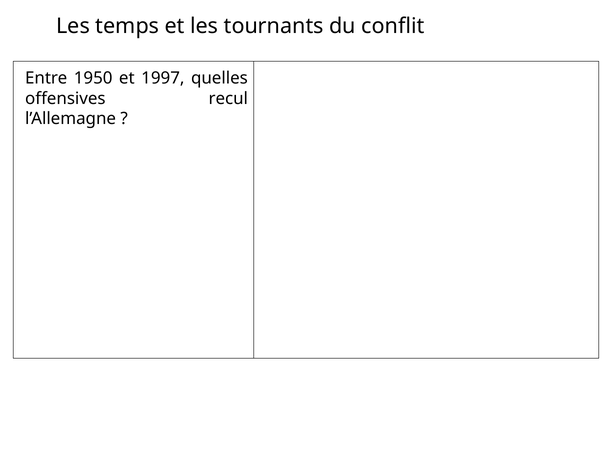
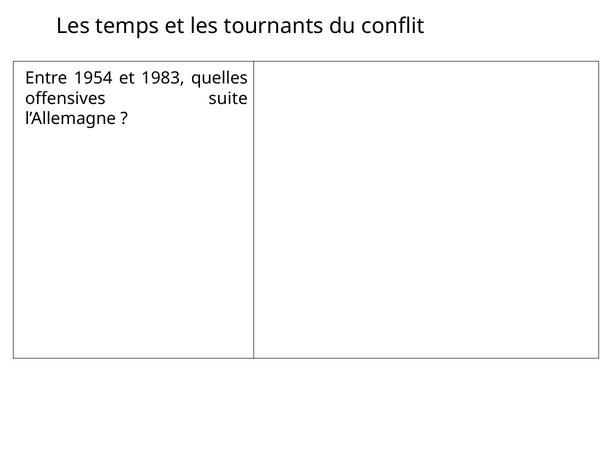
1950: 1950 -> 1954 (93, 78)
1997: 1997 -> 1983 (163, 78)
recul: recul -> suite (228, 98)
